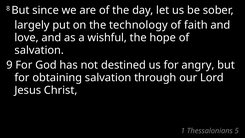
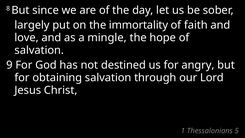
technology: technology -> immortality (139, 25)
wishful: wishful -> mingle (107, 38)
